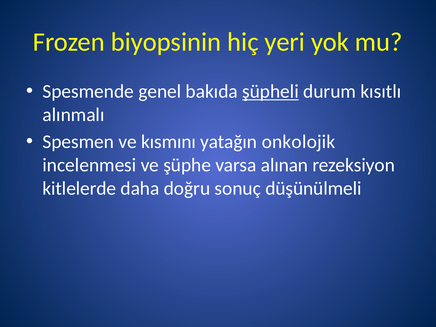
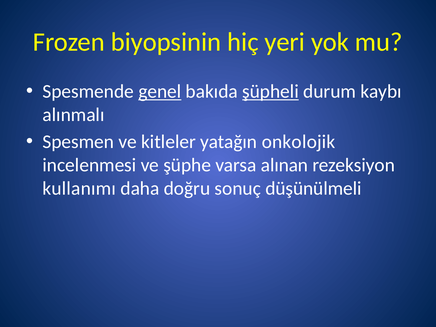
genel underline: none -> present (160, 91)
kısıtlı: kısıtlı -> kaybı (381, 91)
kısmını: kısmını -> kitleler (168, 142)
kitlelerde: kitlelerde -> kullanımı (79, 188)
